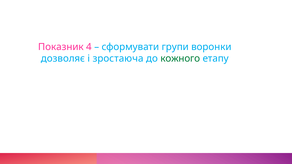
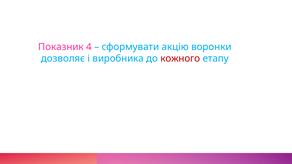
групи: групи -> акцію (175, 47)
зростаюча: зростаюча -> виробника (118, 59)
кожного colour: green -> red (180, 59)
